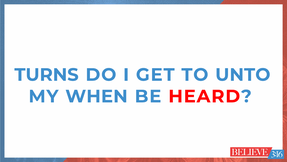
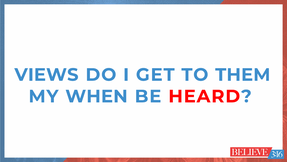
TURNS: TURNS -> VIEWS (46, 75)
UNTO: UNTO -> THEM (243, 75)
